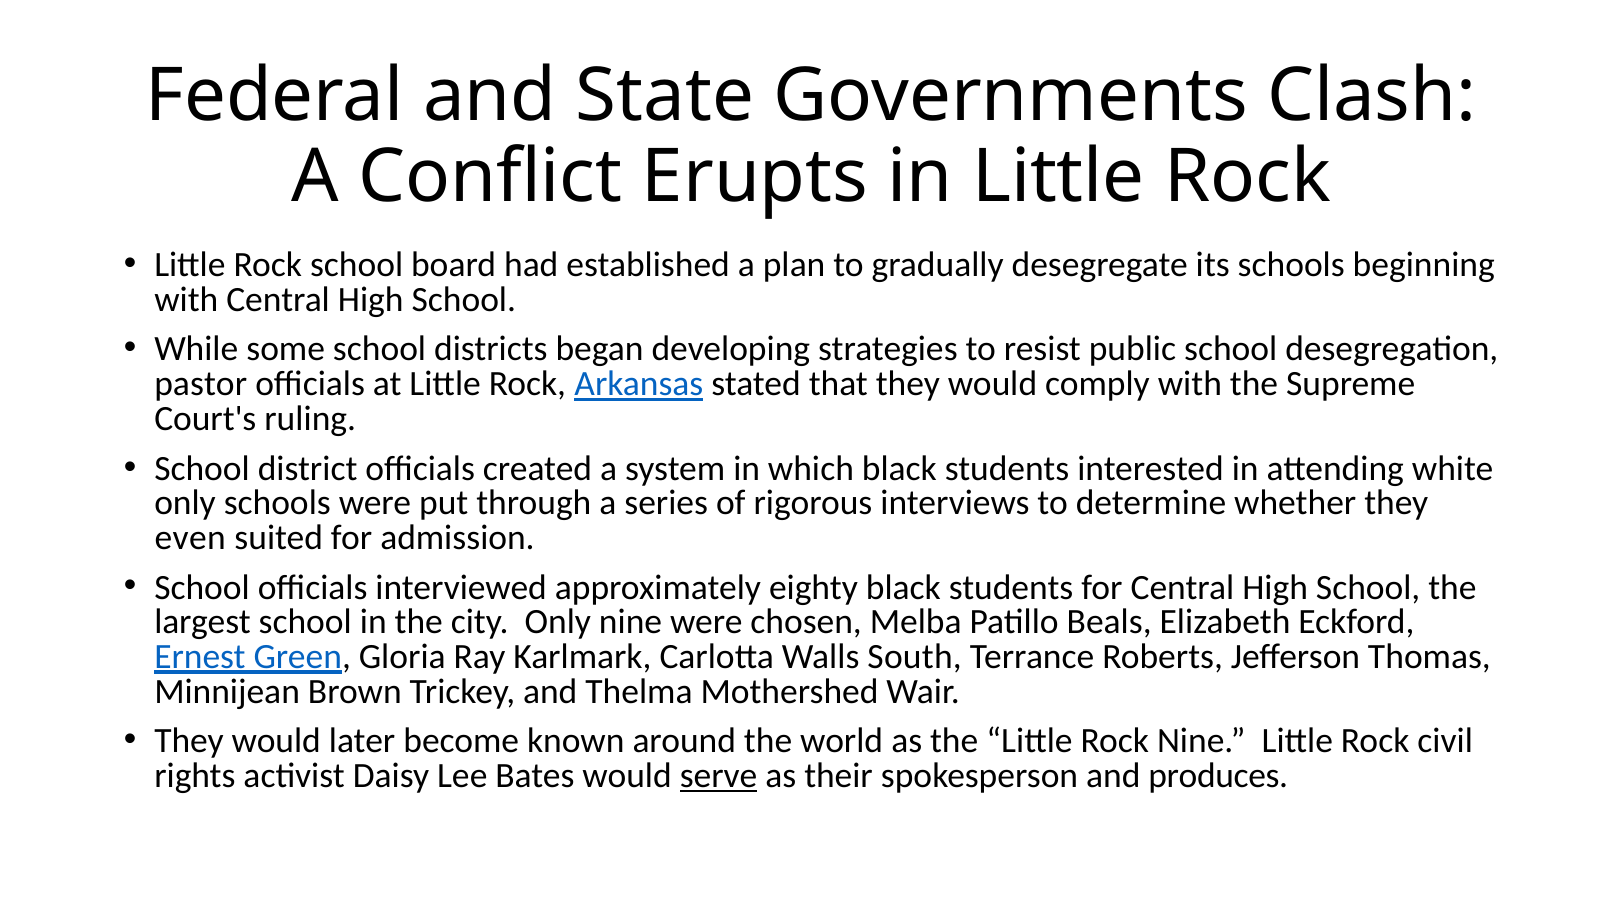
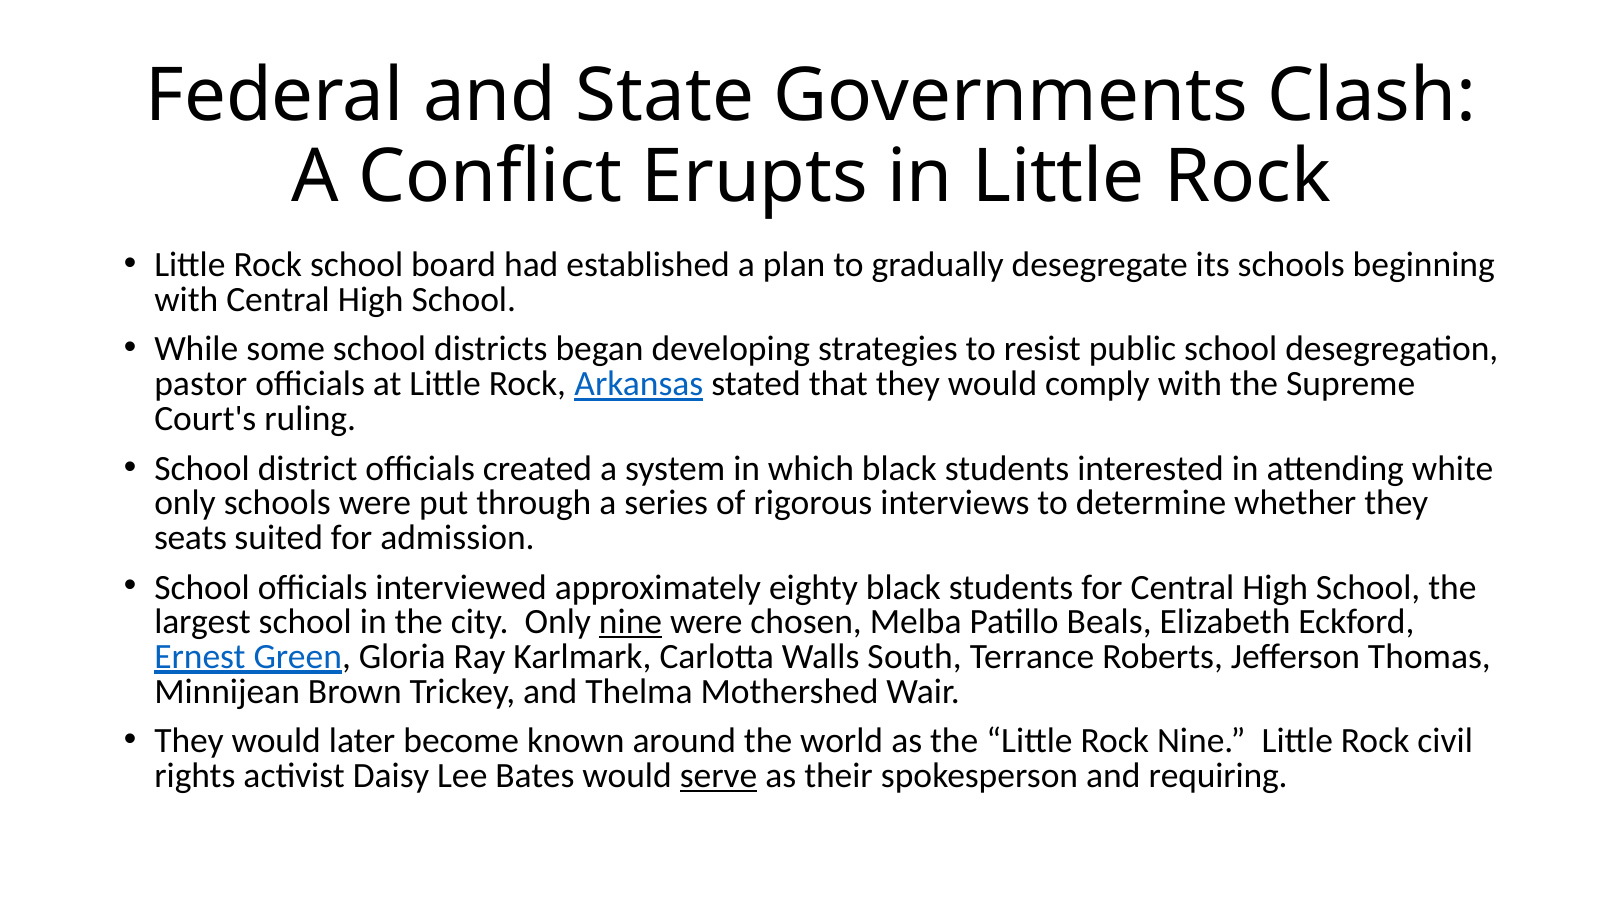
even: even -> seats (191, 538)
nine underline: none -> present (631, 622)
produces: produces -> requiring (1218, 776)
